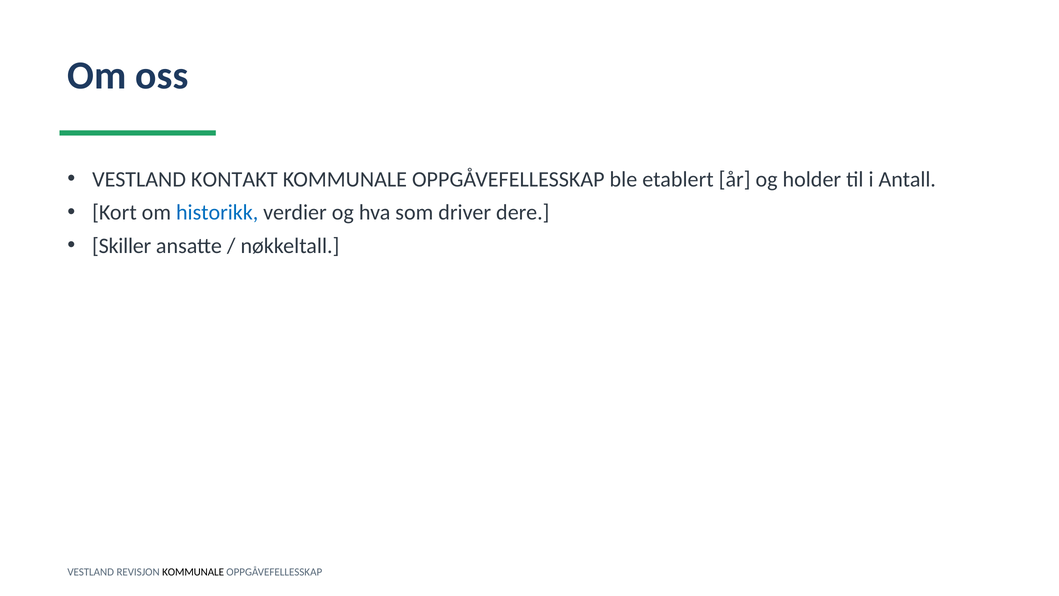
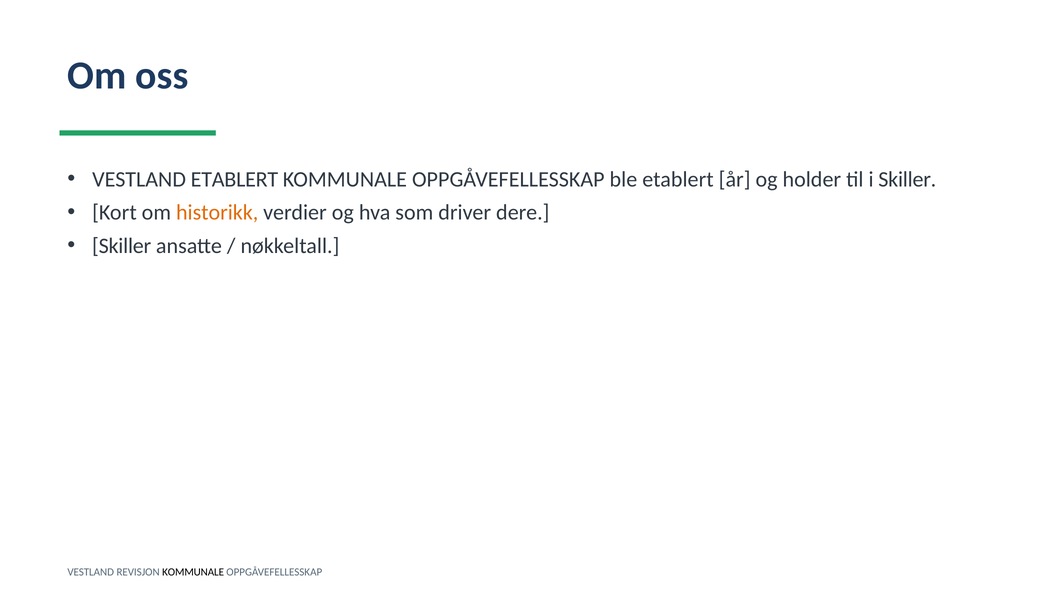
VESTLAND KONTAKT: KONTAKT -> ETABLERT (234, 179)
i Antall: Antall -> Skiller (907, 179)
historikk colour: blue -> orange (217, 212)
